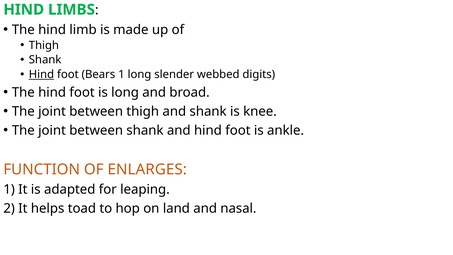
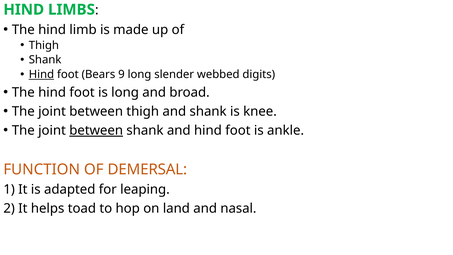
Bears 1: 1 -> 9 (121, 74)
between underline: none -> present (96, 130)
ENLARGES: ENLARGES -> DEMERSAL (147, 169)
